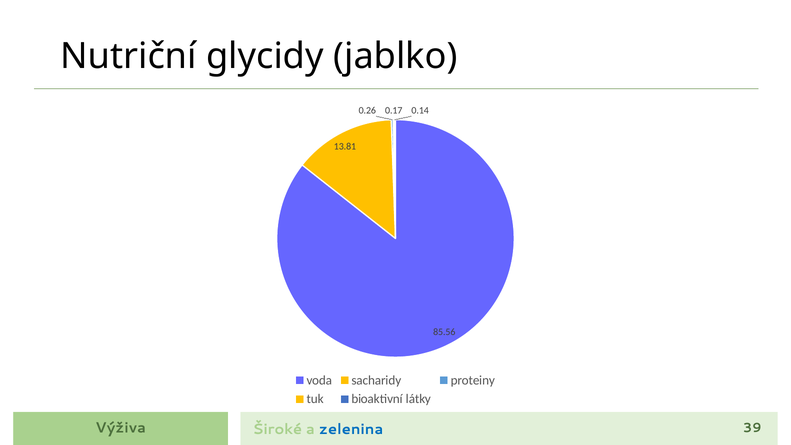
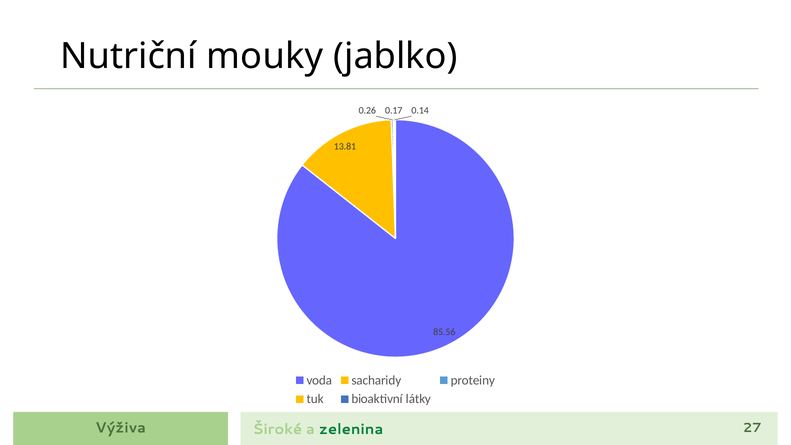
glycidy: glycidy -> mouky (265, 56)
39: 39 -> 27 (752, 428)
zelenina colour: blue -> green (351, 429)
